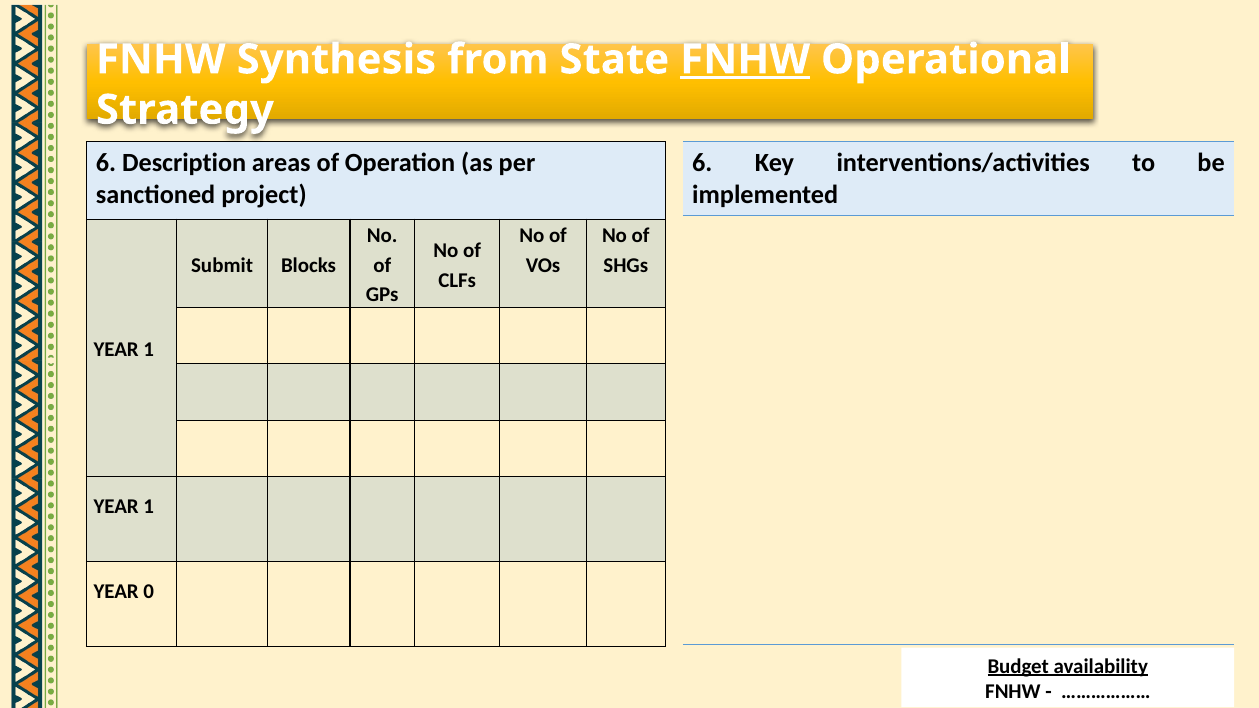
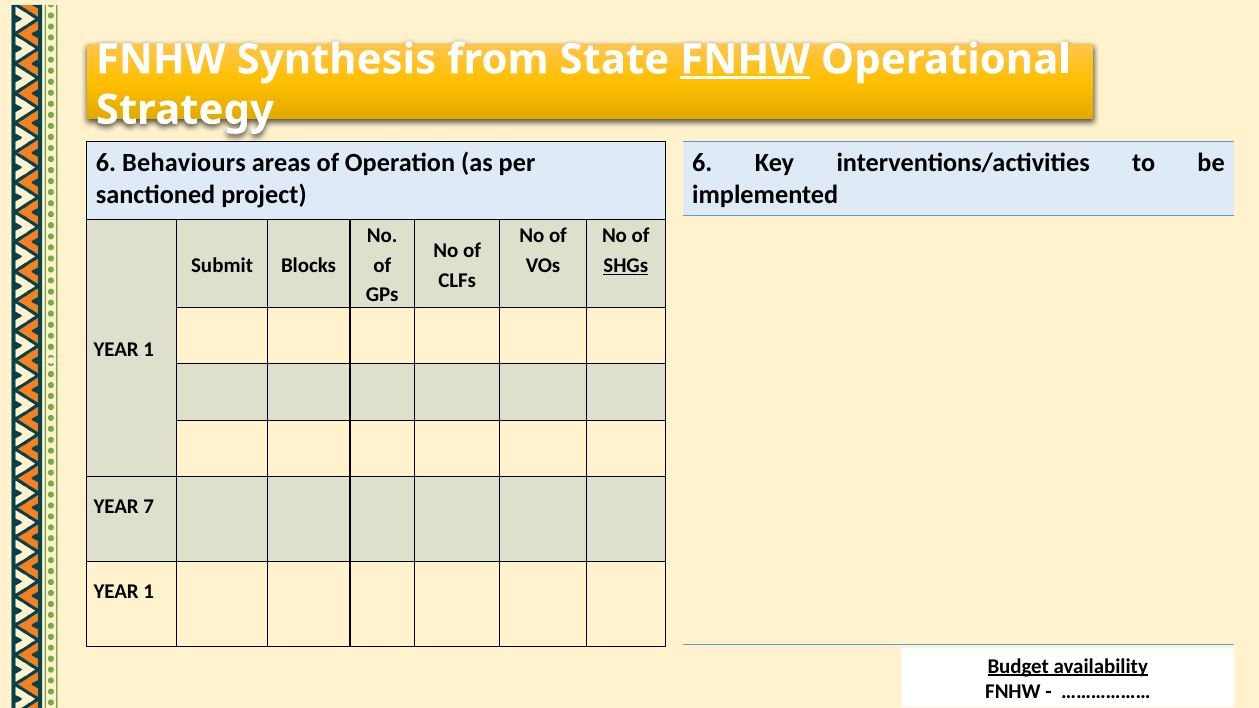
Description: Description -> Behaviours (184, 163)
SHGs underline: none -> present (626, 266)
1: 1 -> 7 (149, 507)
0: 0 -> 1 (149, 592)
